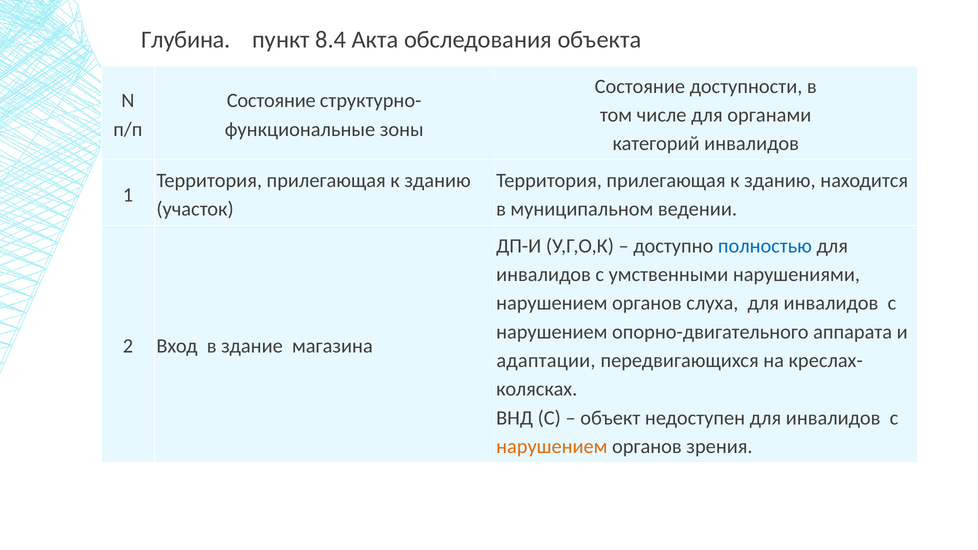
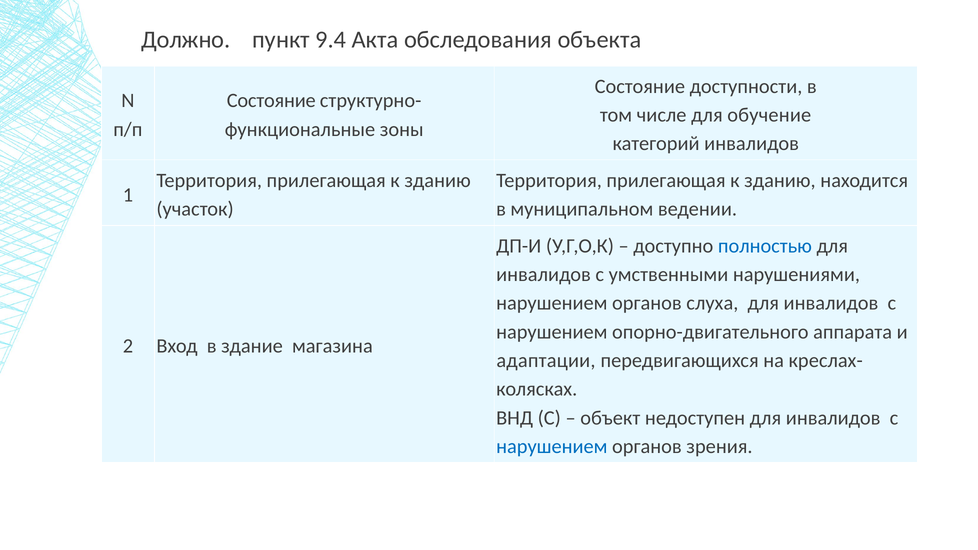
Глубина: Глубина -> Должно (186, 40)
8.4: 8.4 -> 9.4 (331, 40)
органами: органами -> обучение (769, 115)
нарушением colour: orange -> blue (552, 447)
